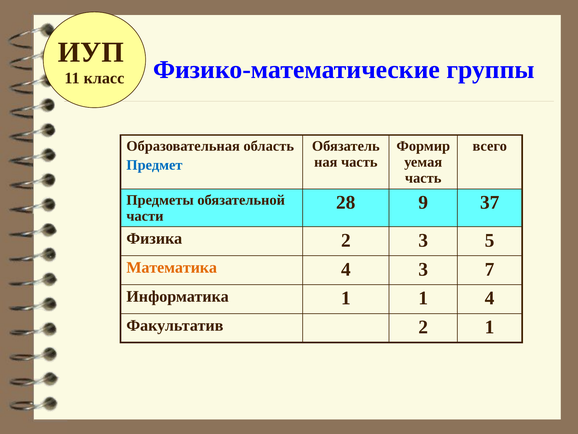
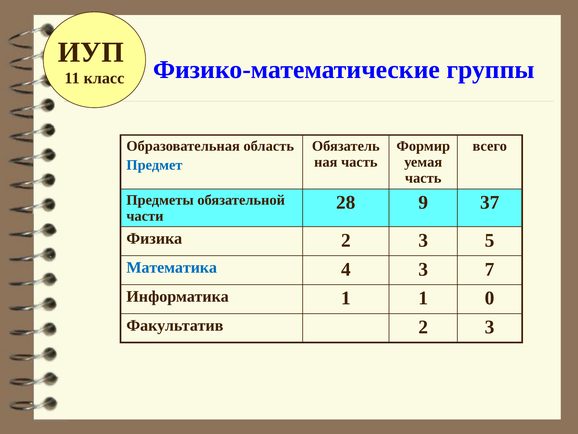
Математика colour: orange -> blue (172, 267)
1 4: 4 -> 0 (490, 298)
Факультатив 2 1: 1 -> 3 (490, 327)
